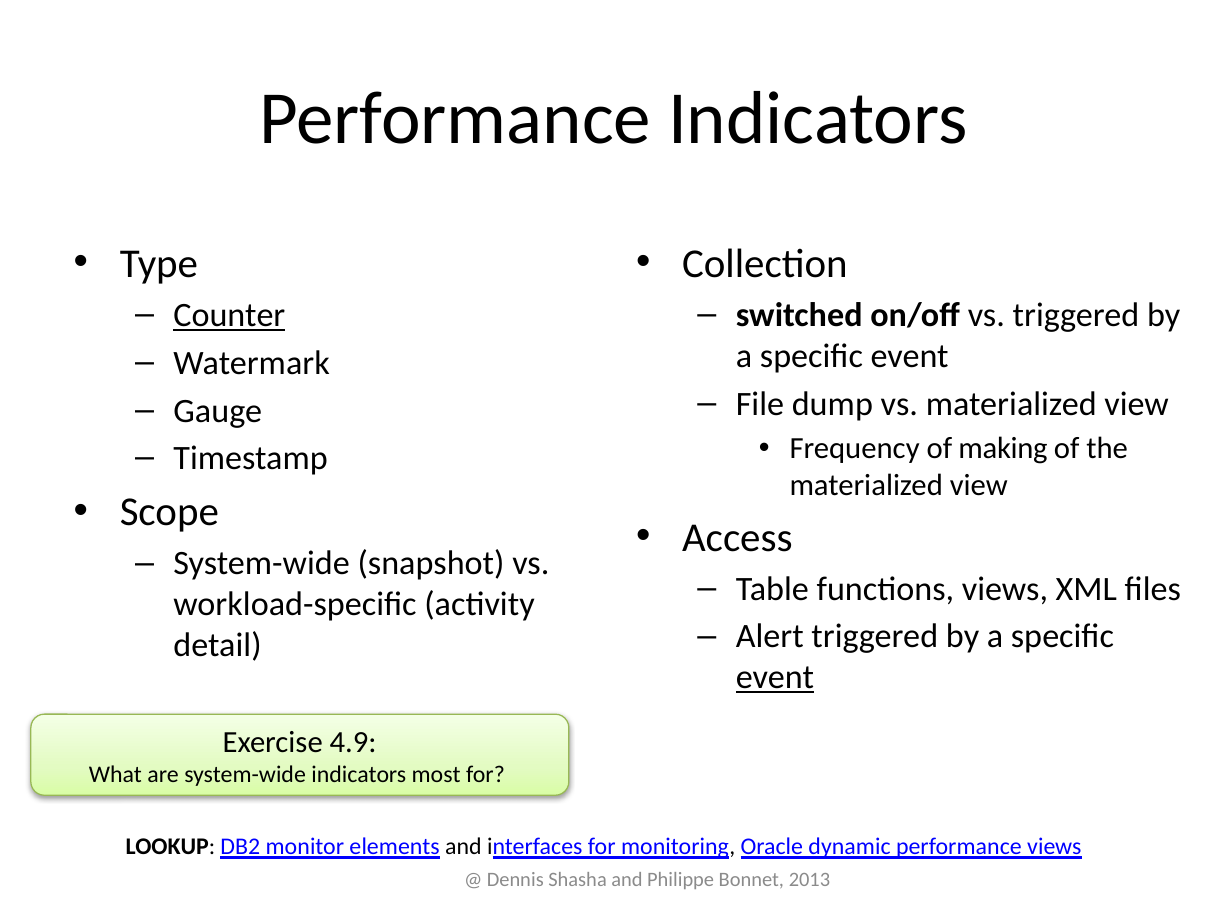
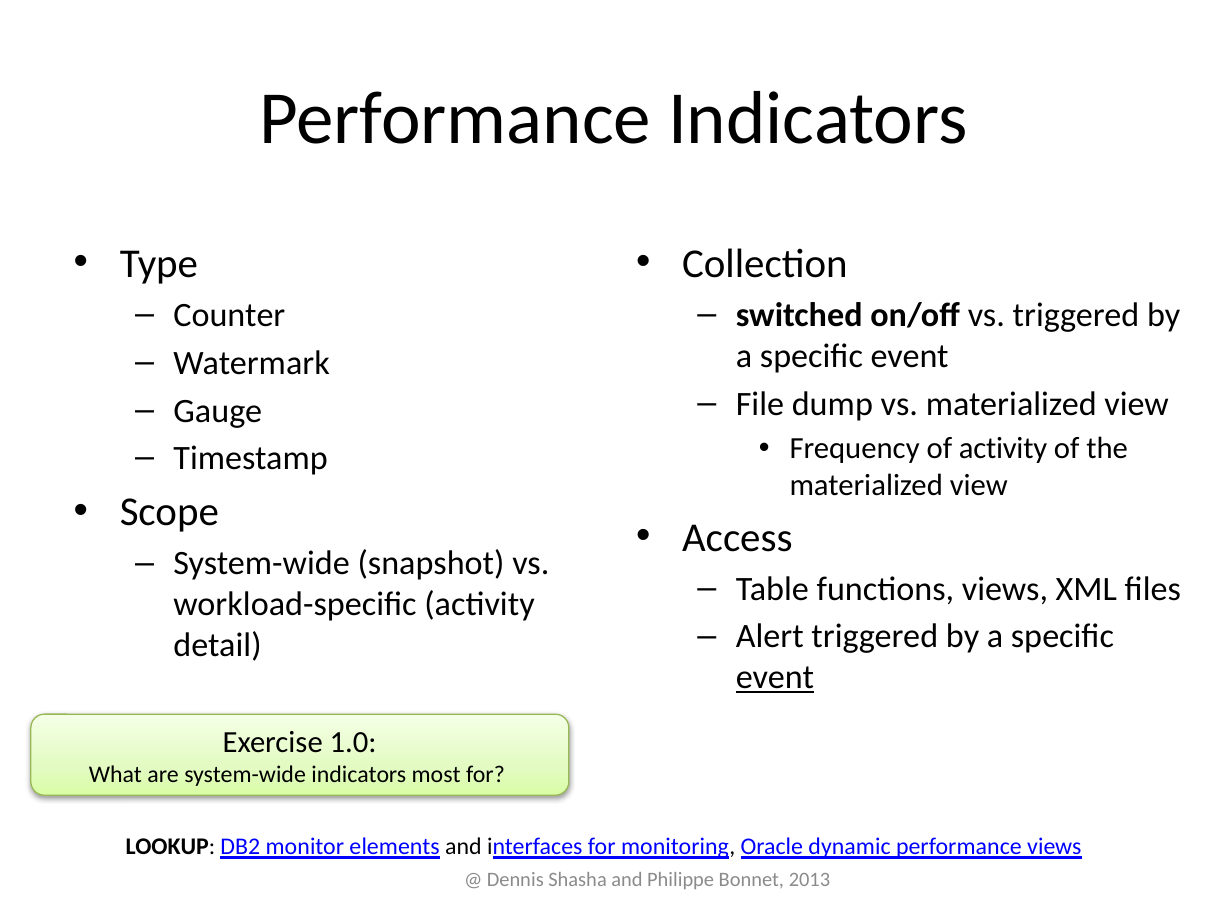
Counter underline: present -> none (229, 315)
of making: making -> activity (1003, 449)
4.9: 4.9 -> 1.0 (353, 742)
